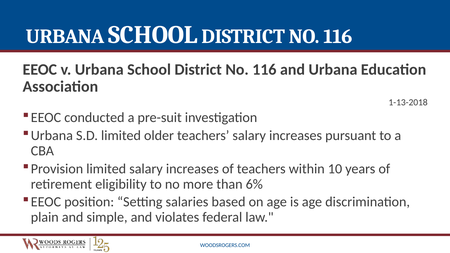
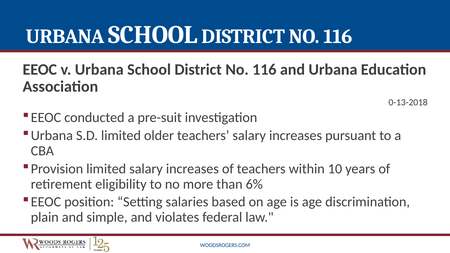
1-13-2018: 1-13-2018 -> 0-13-2018 (408, 102)
